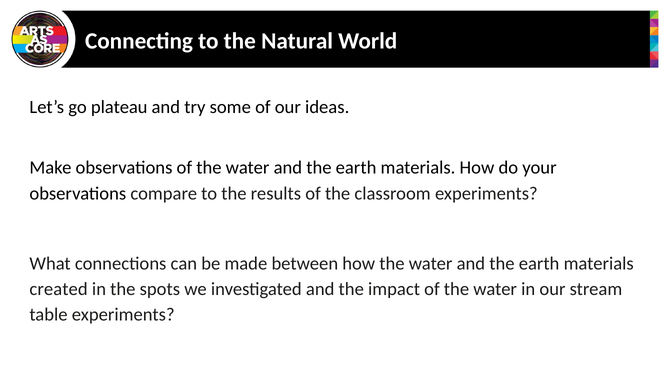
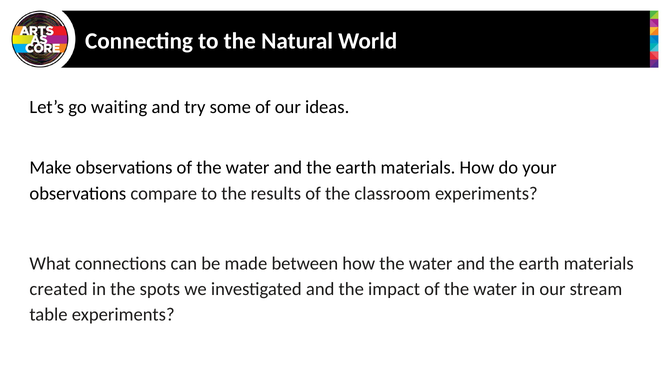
plateau: plateau -> waiting (119, 107)
